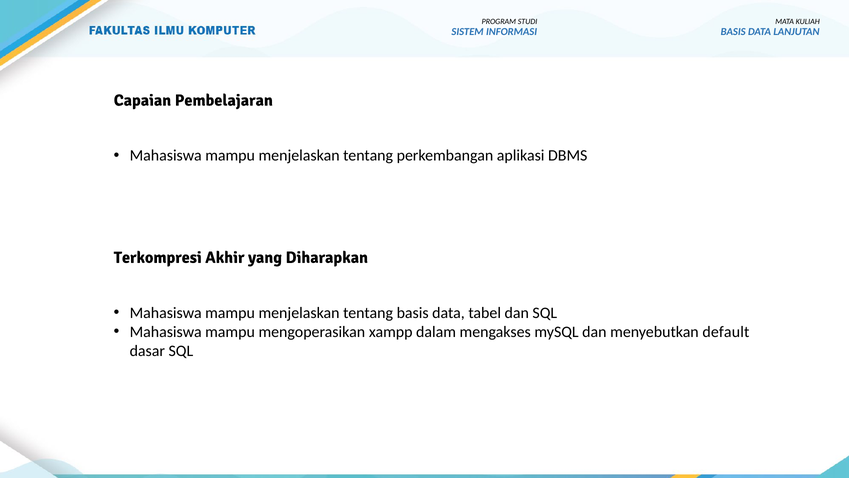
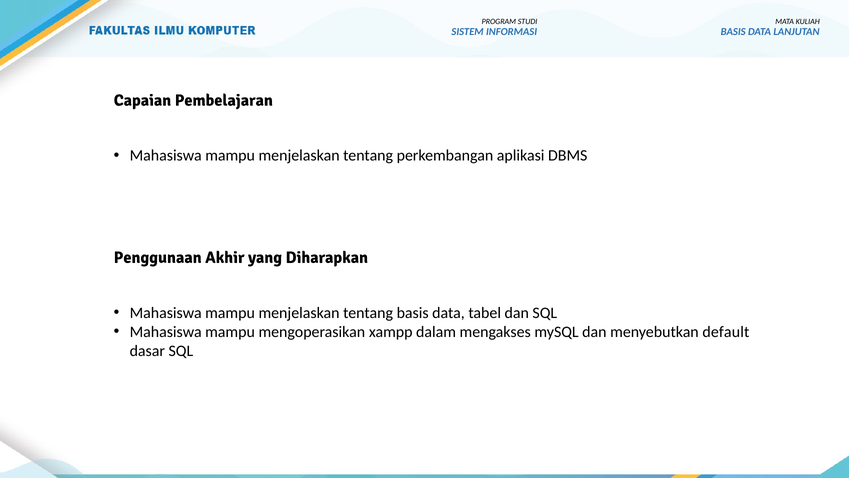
Terkompresi: Terkompresi -> Penggunaan (158, 257)
